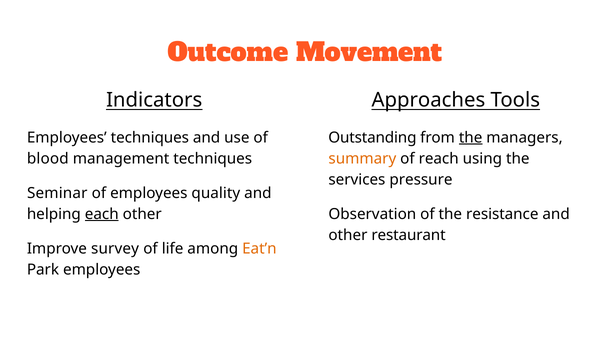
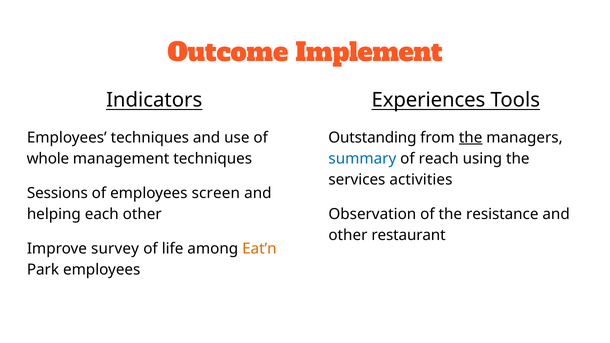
Movement: Movement -> Implement (369, 53)
Approaches: Approaches -> Experiences (428, 100)
blood: blood -> whole (48, 159)
summary colour: orange -> blue (362, 159)
pressure: pressure -> activities (421, 180)
Seminar: Seminar -> Sessions (57, 193)
quality: quality -> screen (216, 193)
each underline: present -> none (102, 214)
